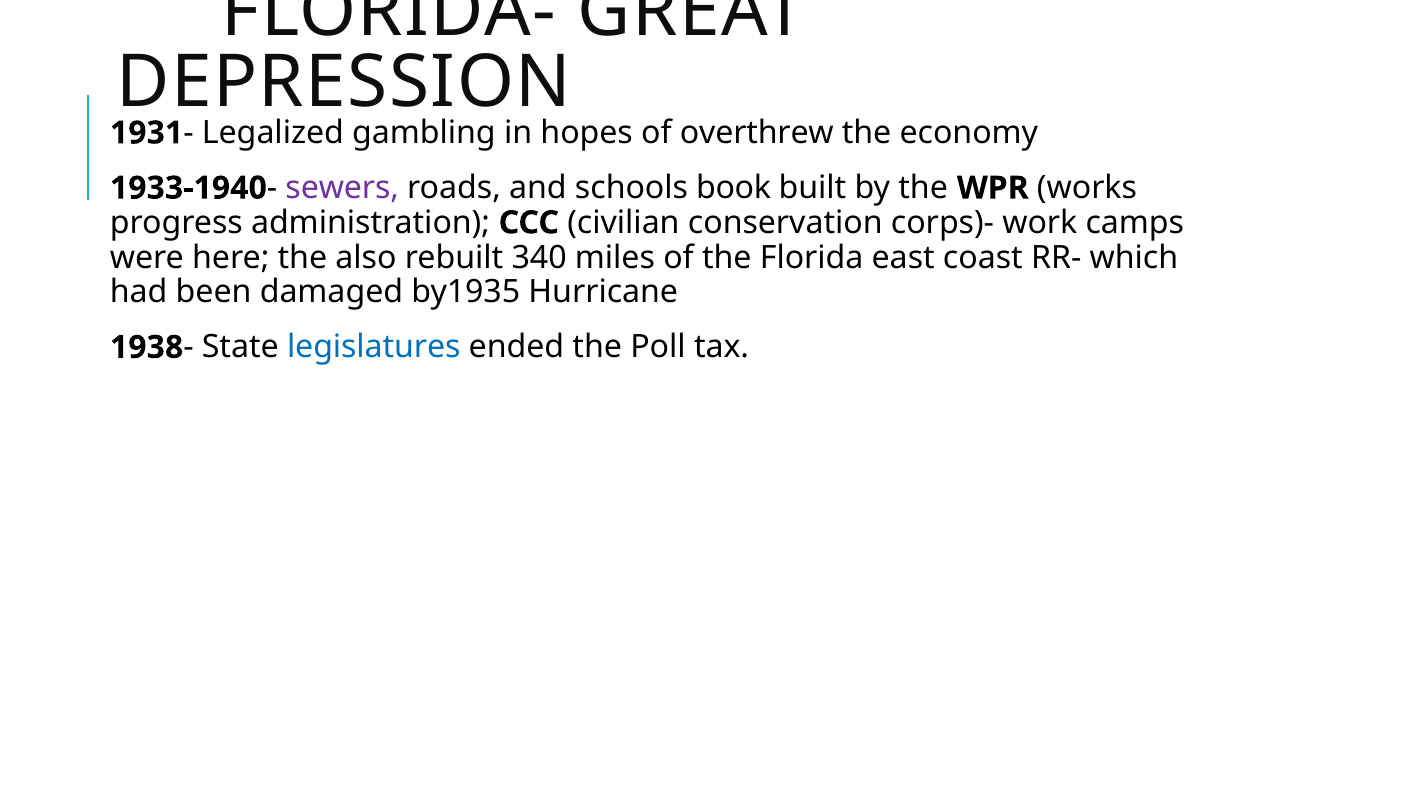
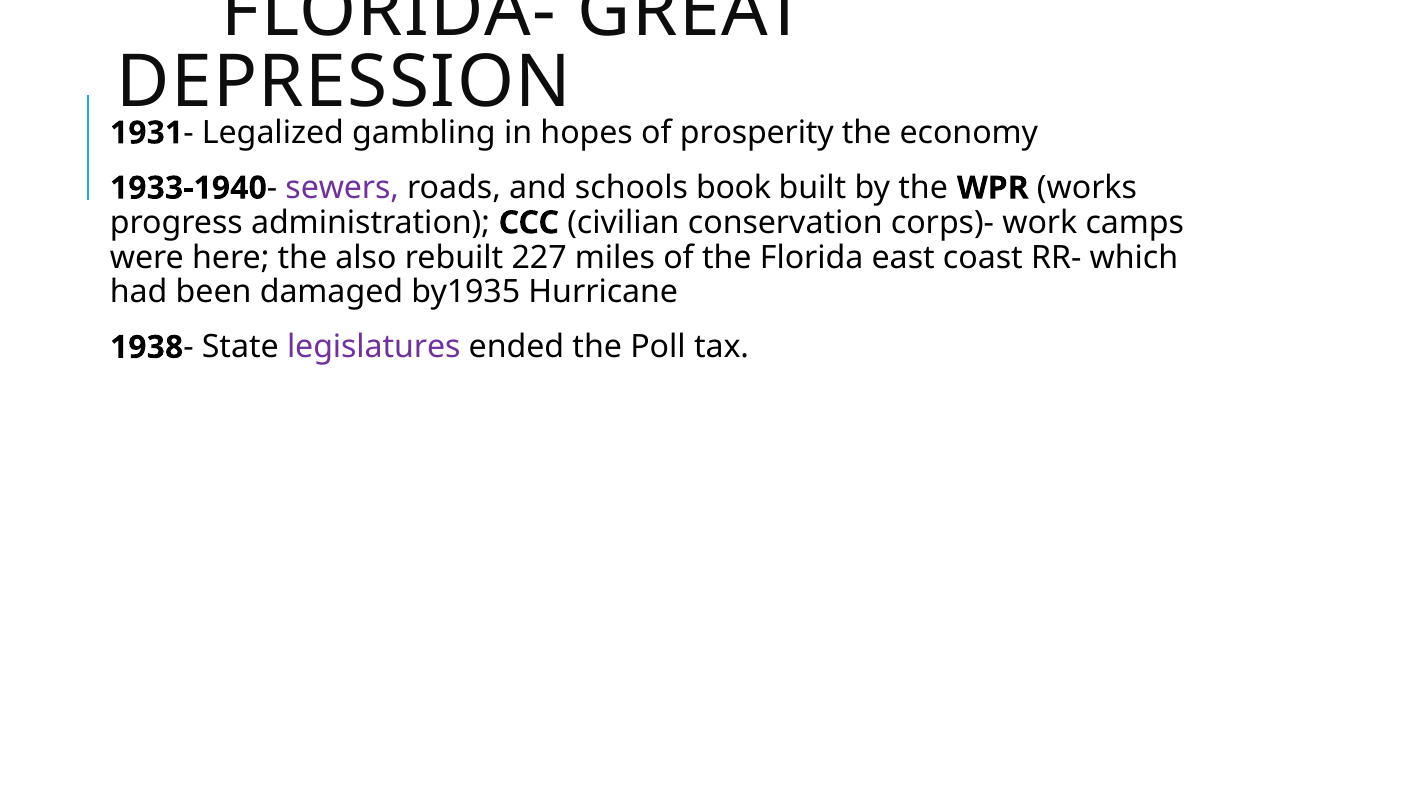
overthrew: overthrew -> prosperity (757, 133)
340: 340 -> 227 (539, 258)
legislatures colour: blue -> purple (374, 347)
